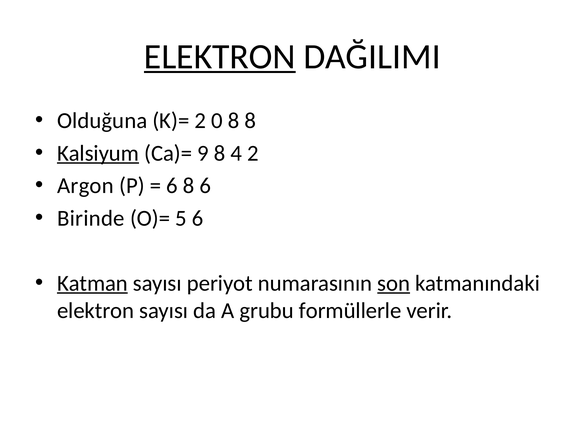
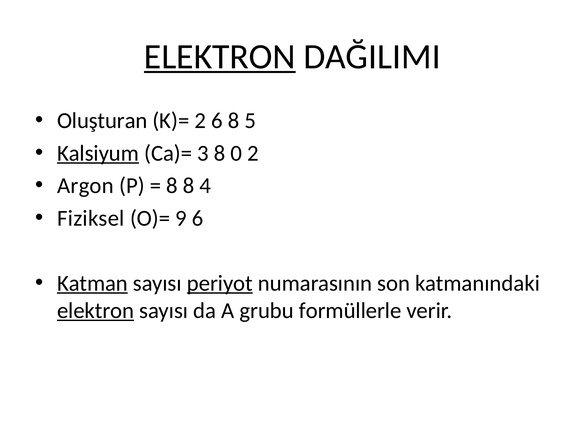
Olduğuna: Olduğuna -> Oluşturan (102, 121)
2 0: 0 -> 6 (217, 121)
8 8: 8 -> 5 (250, 121)
9: 9 -> 3 (203, 153)
4: 4 -> 0 (236, 153)
6: 6 -> 8 (172, 186)
8 6: 6 -> 4 (205, 186)
Birinde: Birinde -> Fiziksel (91, 218)
5: 5 -> 9 (181, 218)
periyot underline: none -> present (220, 283)
son underline: present -> none (394, 283)
elektron underline: none -> present (96, 310)
